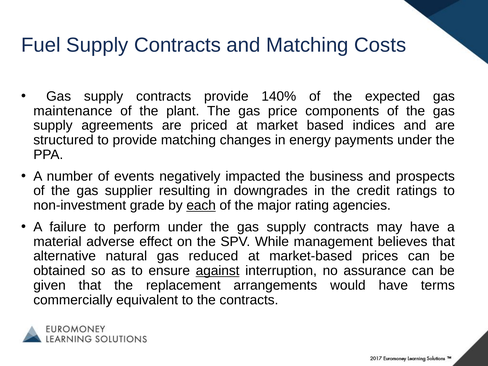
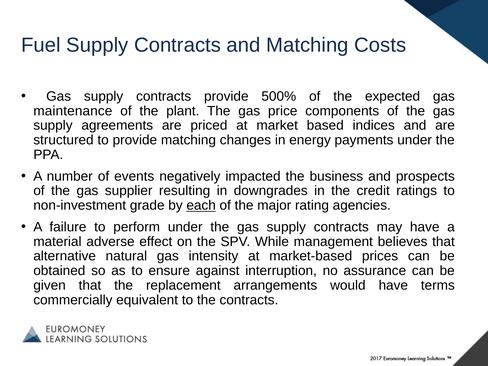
140%: 140% -> 500% (279, 96)
reduced: reduced -> intensity (213, 256)
against underline: present -> none (218, 271)
